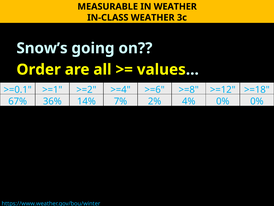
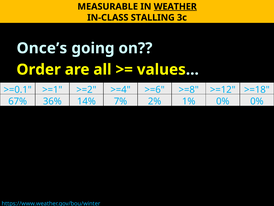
WEATHER underline: none -> present (175, 7)
IN-CLASS WEATHER: WEATHER -> STALLING (153, 18)
Snow’s: Snow’s -> Once’s (42, 48)
4%: 4% -> 1% (189, 101)
